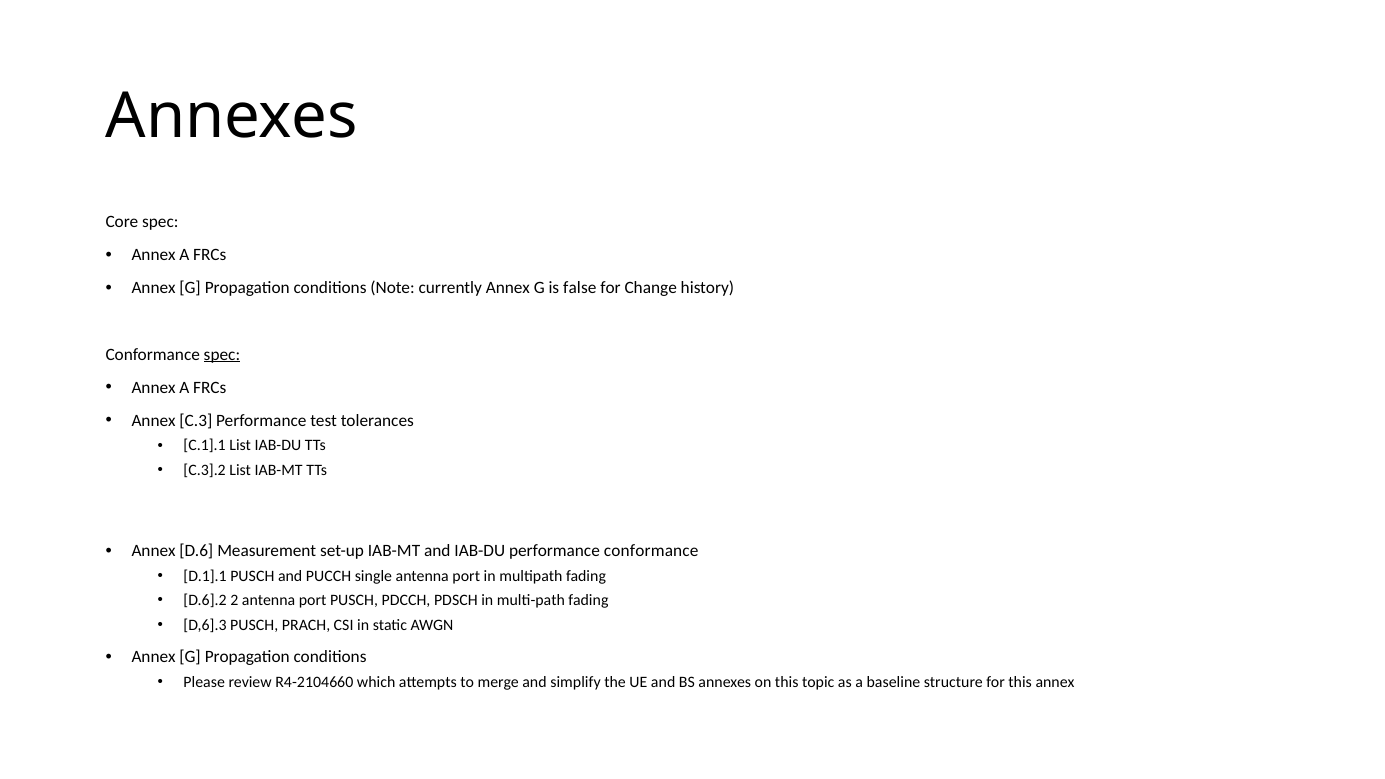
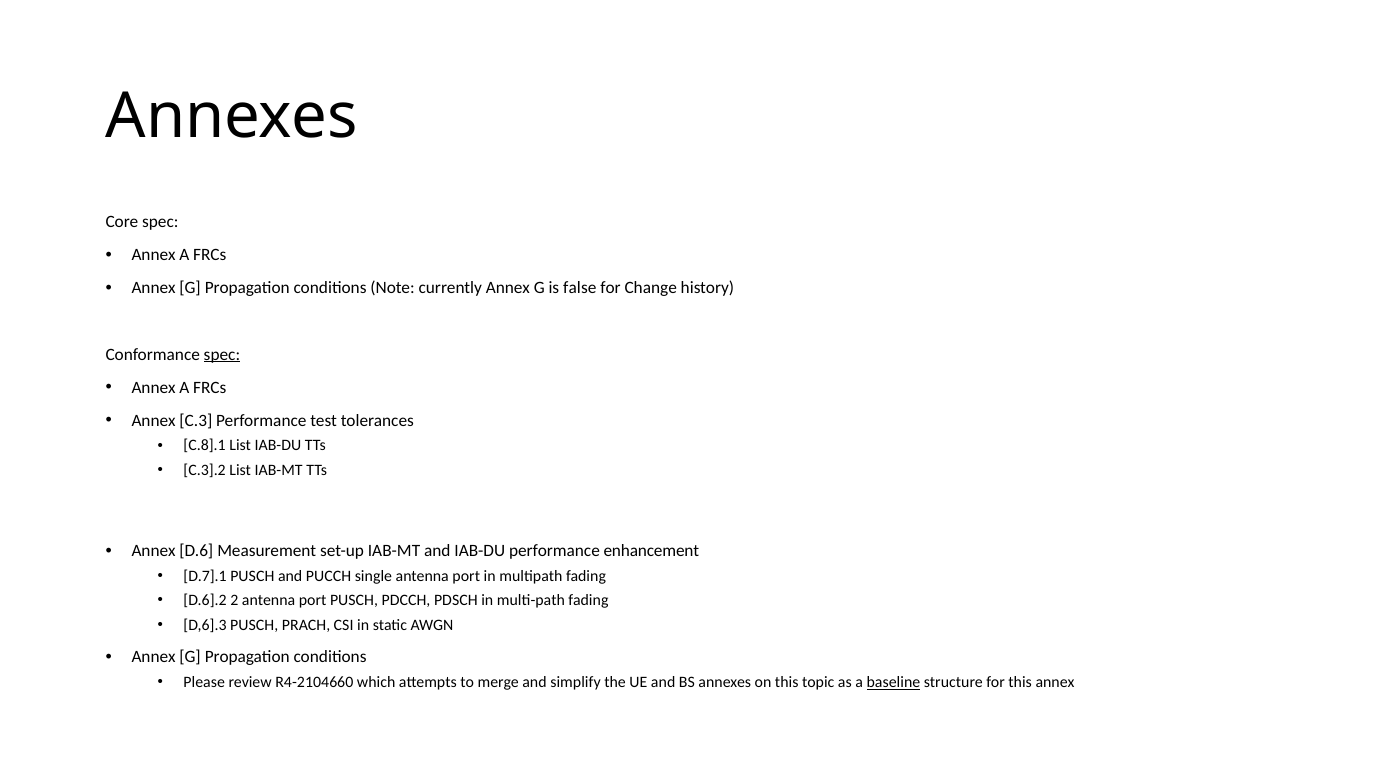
C.1].1: C.1].1 -> C.8].1 (205, 446)
performance conformance: conformance -> enhancement (651, 551)
D.1].1: D.1].1 -> D.7].1 (205, 576)
baseline underline: none -> present (893, 682)
